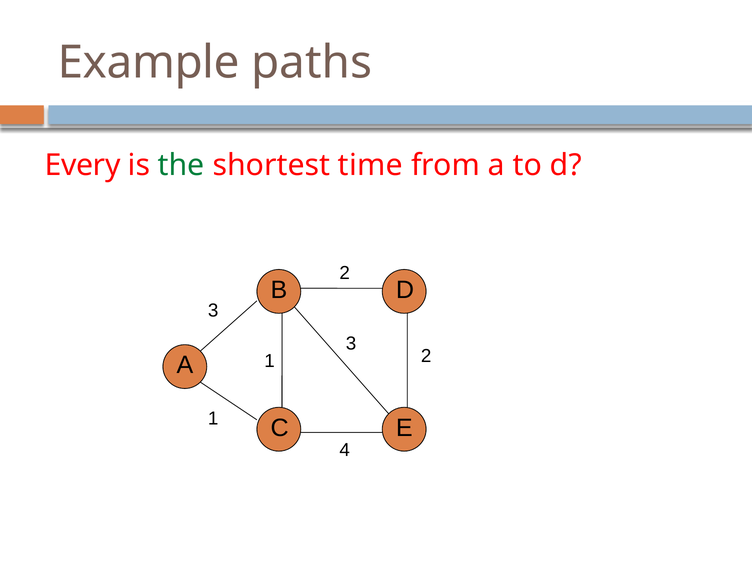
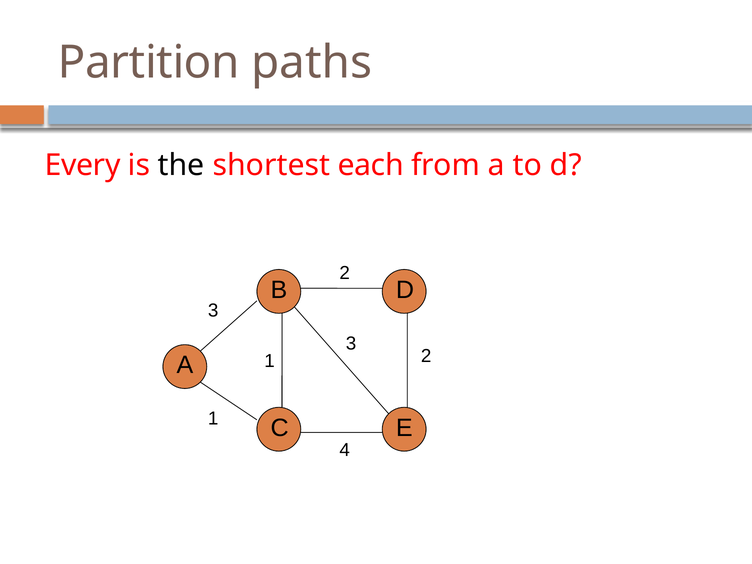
Example: Example -> Partition (149, 63)
the colour: green -> black (181, 165)
time: time -> each (371, 165)
